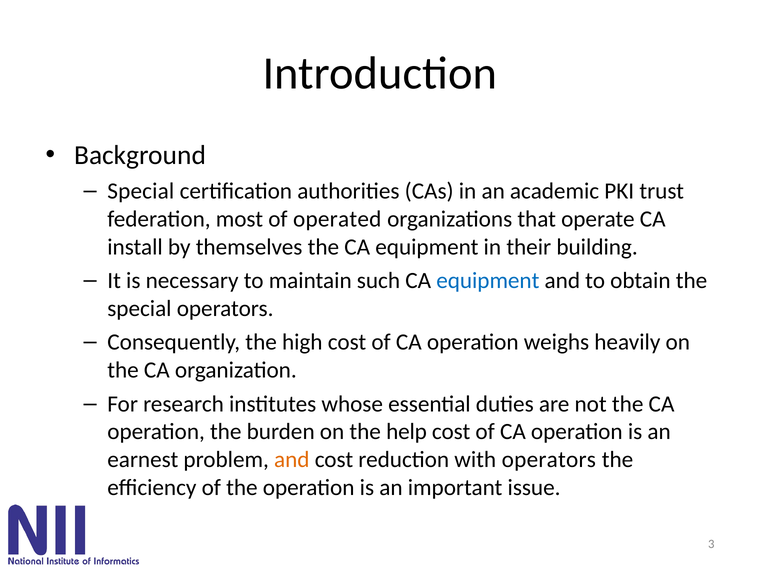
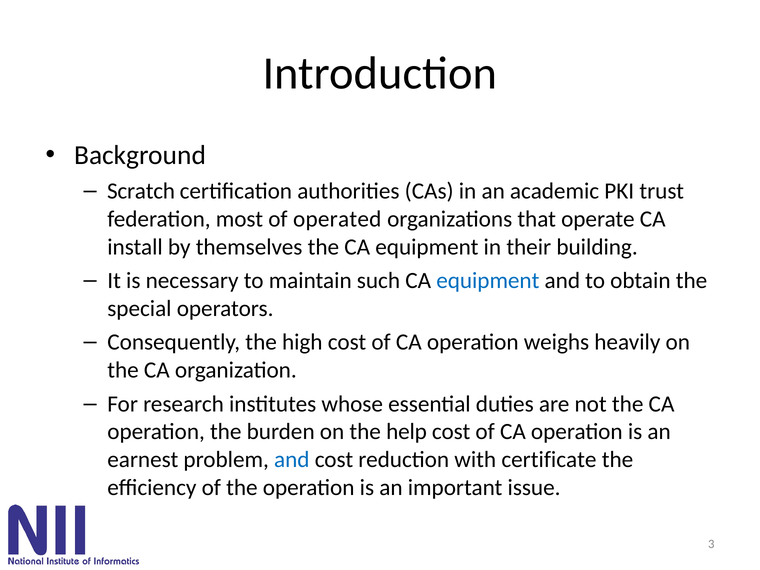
Special: Special -> Scratch (141, 191)
and colour: orange -> blue (292, 460)
with operators: operators -> certificate (549, 460)
